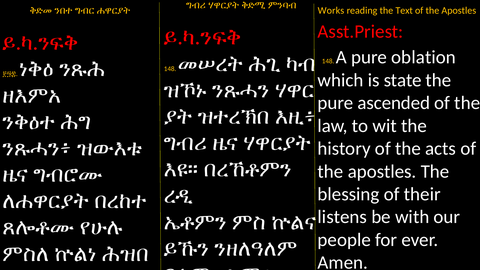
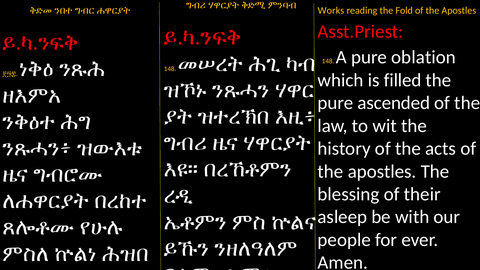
Text: Text -> Fold (404, 11)
state: state -> filled (403, 80)
listens: listens -> asleep (342, 217)
